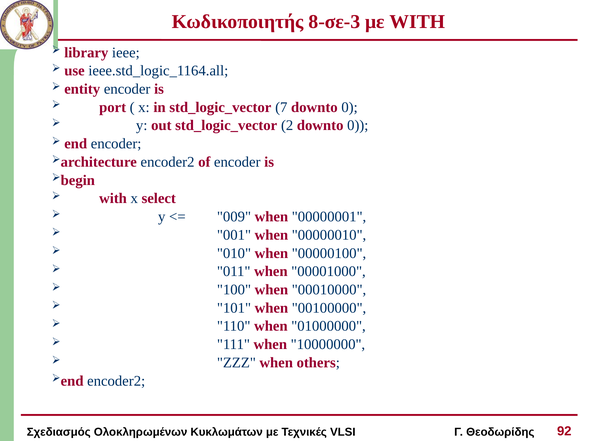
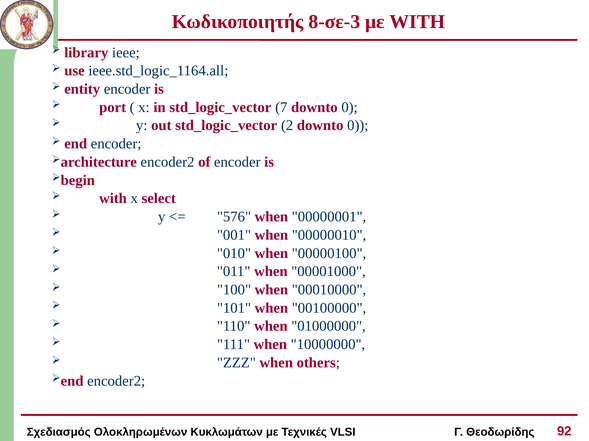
009: 009 -> 576 (234, 217)
